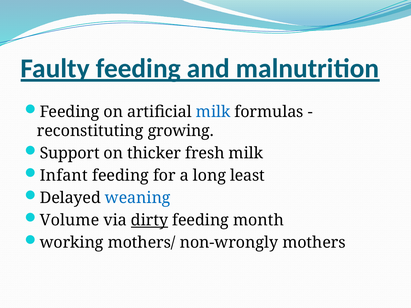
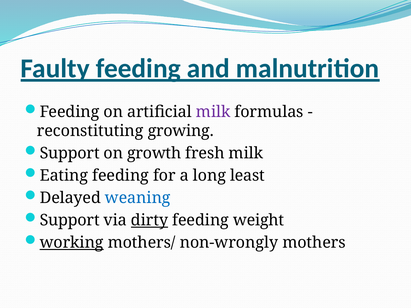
milk colour: blue -> purple (213, 112)
thicker: thicker -> growth (154, 154)
Infant: Infant -> Eating (64, 176)
Volume: Volume -> Support (70, 221)
month: month -> weight (259, 221)
working underline: none -> present (72, 243)
